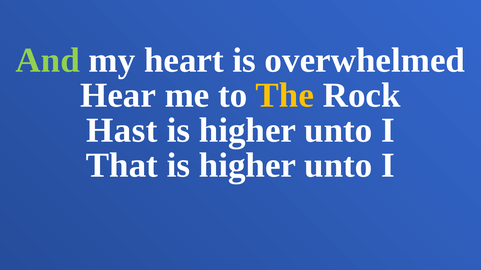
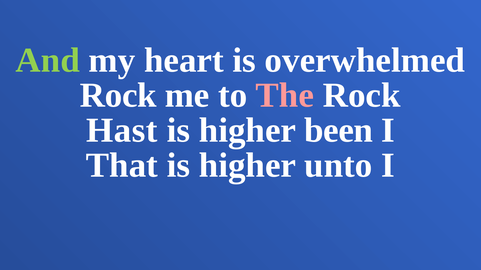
Hear: Hear -> Rock (118, 95)
The colour: yellow -> pink (285, 95)
unto: unto -> been (339, 130)
